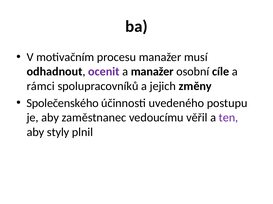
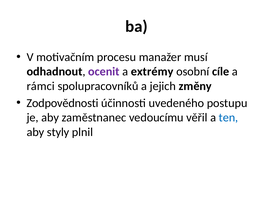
a manažer: manažer -> extrémy (152, 72)
Společenského: Společenského -> Zodpovědnosti (63, 103)
ten colour: purple -> blue (228, 118)
